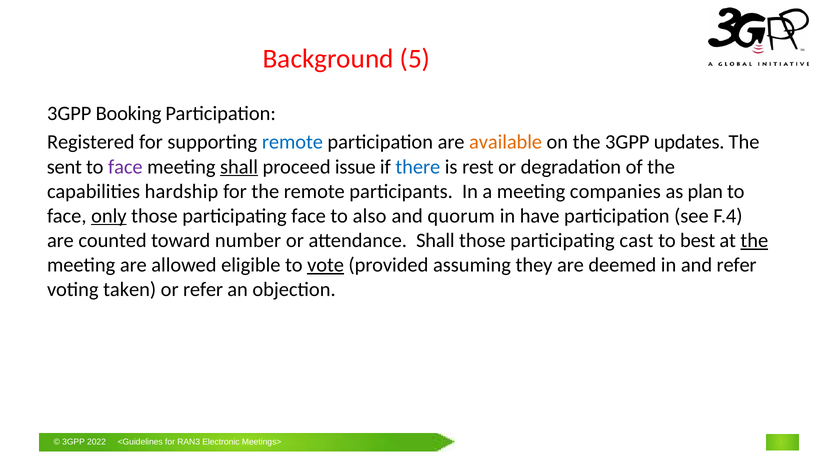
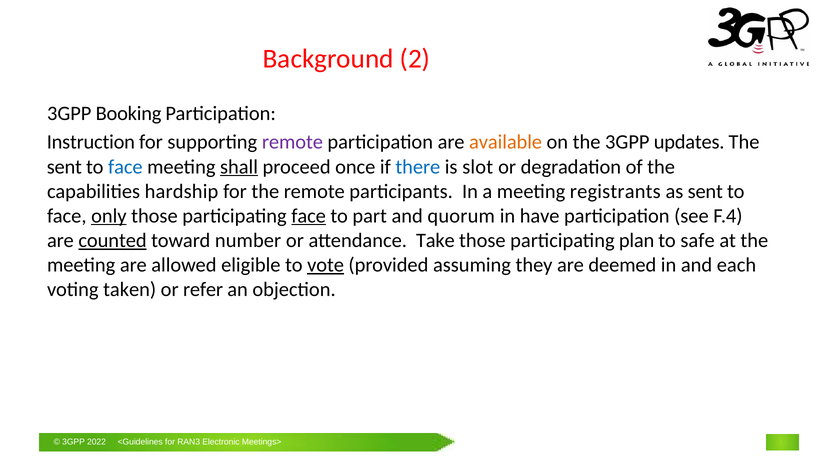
Background 5: 5 -> 2 (415, 59)
Registered: Registered -> Instruction (91, 142)
remote colour: blue -> purple (292, 142)
face colour: purple -> blue (125, 167)
issue: issue -> once (355, 167)
rest: rest -> slot (478, 167)
companies: companies -> registrants (615, 191)
as plan: plan -> sent (705, 191)
face underline: none -> present (309, 216)
also: also -> part (370, 216)
counted underline: none -> present (113, 240)
attendance Shall: Shall -> Take (435, 240)
cast: cast -> plan (637, 240)
best: best -> safe (698, 240)
the underline: present -> none (754, 240)
and refer: refer -> each (736, 265)
